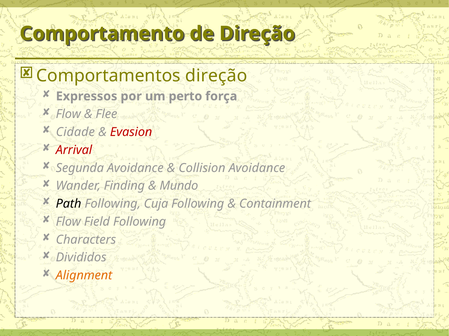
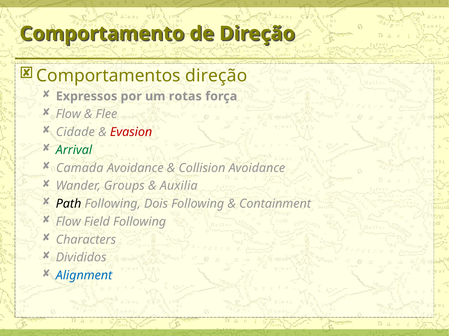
perto: perto -> rotas (185, 96)
Arrival colour: red -> green (74, 150)
Segunda: Segunda -> Camada (80, 168)
Finding: Finding -> Groups (124, 186)
Mundo: Mundo -> Auxilia (179, 186)
Cuja: Cuja -> Dois (156, 204)
Alignment colour: orange -> blue (84, 276)
